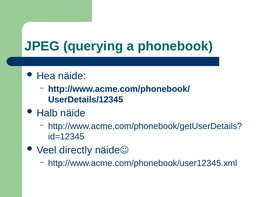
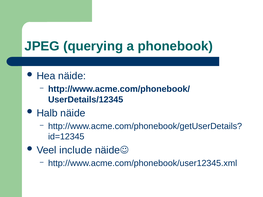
directly: directly -> include (76, 150)
